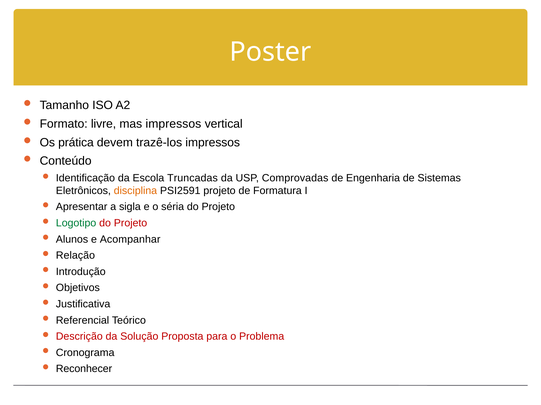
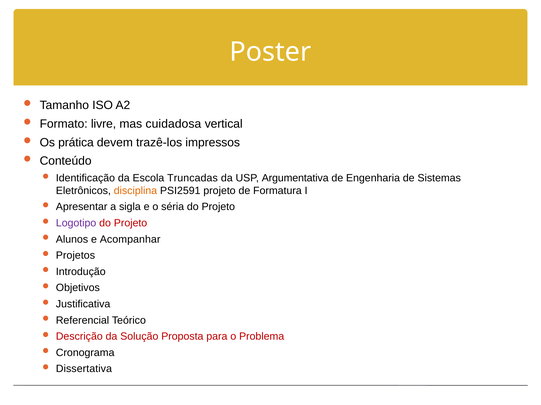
mas impressos: impressos -> cuidadosa (173, 124)
Comprovadas: Comprovadas -> Argumentativa (295, 178)
Logotipo colour: green -> purple (76, 223)
Relação: Relação -> Projetos (75, 256)
Reconhecer: Reconhecer -> Dissertativa (84, 370)
